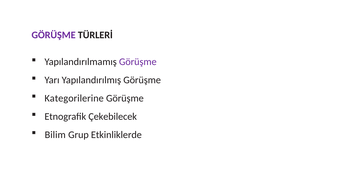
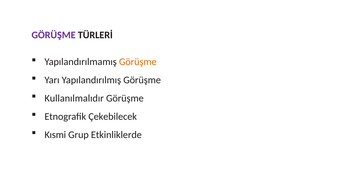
Görüşme colour: purple -> orange (138, 62)
Kategorilerine: Kategorilerine -> Kullanılmalıdır (74, 98)
Bilim: Bilim -> Kısmi (55, 135)
